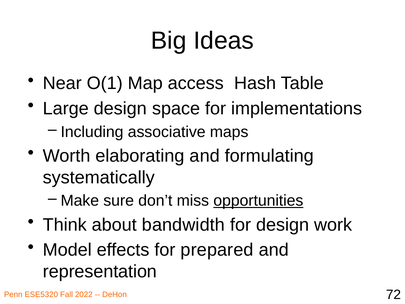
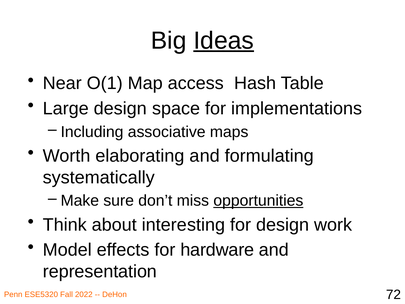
Ideas underline: none -> present (224, 41)
bandwidth: bandwidth -> interesting (183, 225)
prepared: prepared -> hardware (217, 250)
